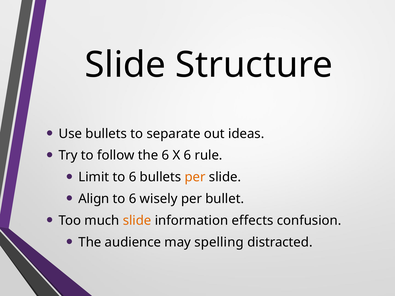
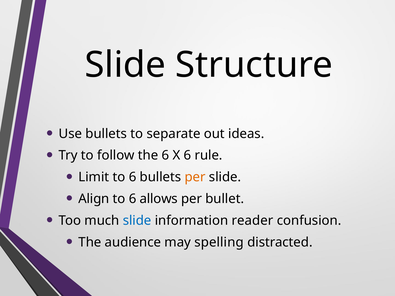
wisely: wisely -> allows (159, 199)
slide colour: orange -> blue (137, 221)
effects: effects -> reader (253, 221)
